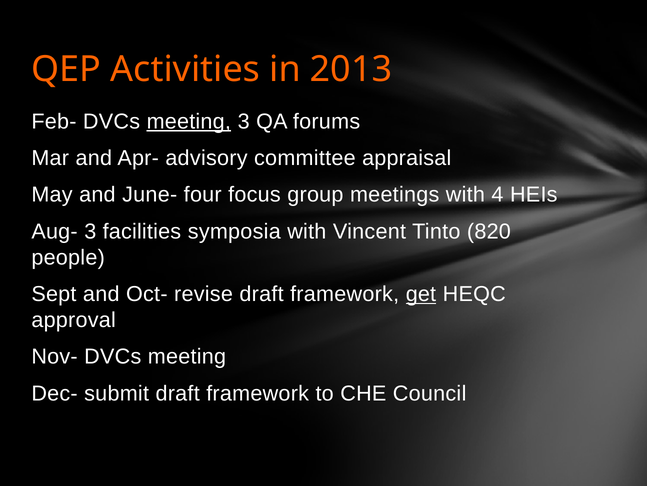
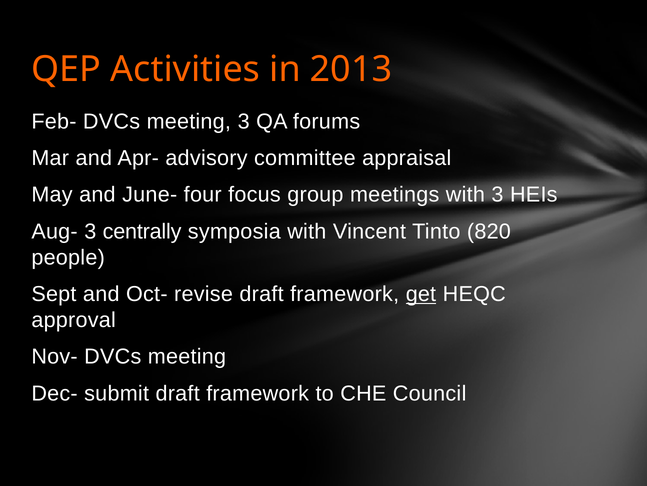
meeting underline: present -> none (189, 121)
with 4: 4 -> 3 (497, 195)
facilities: facilities -> centrally (142, 231)
